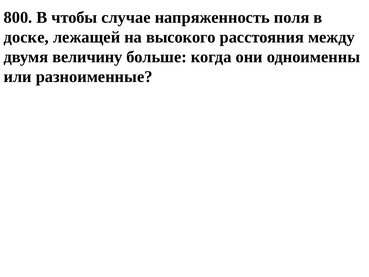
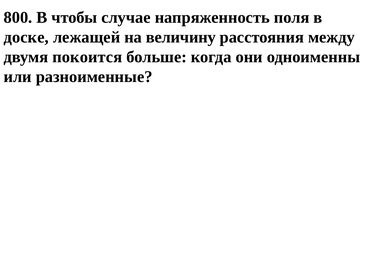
высокого: высокого -> величину (181, 37)
величину: величину -> покоится (87, 57)
